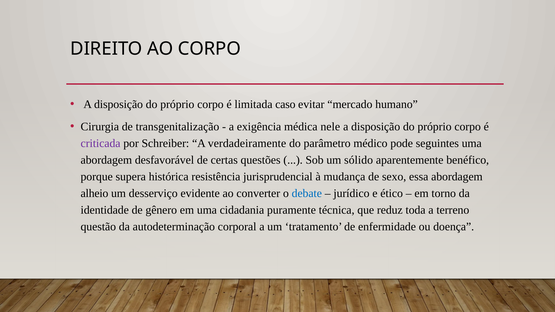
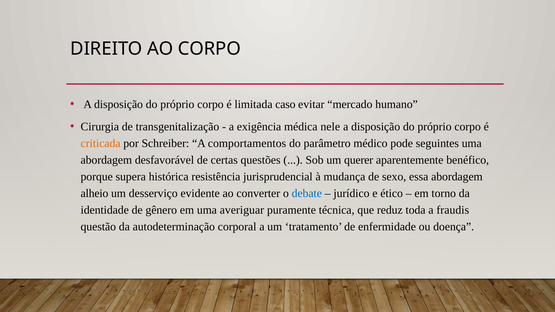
criticada colour: purple -> orange (101, 143)
verdadeiramente: verdadeiramente -> comportamentos (247, 143)
sólido: sólido -> querer (359, 160)
cidadania: cidadania -> averiguar (242, 210)
terreno: terreno -> fraudis (453, 210)
